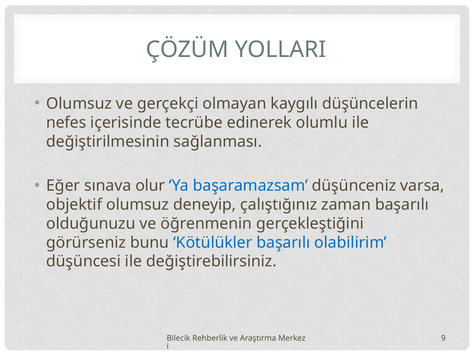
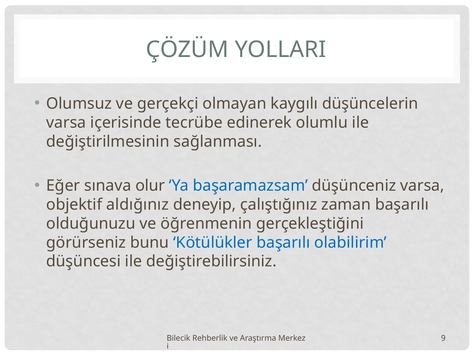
nefes: nefes -> varsa (66, 123)
objektif olumsuz: olumsuz -> aldığınız (138, 205)
